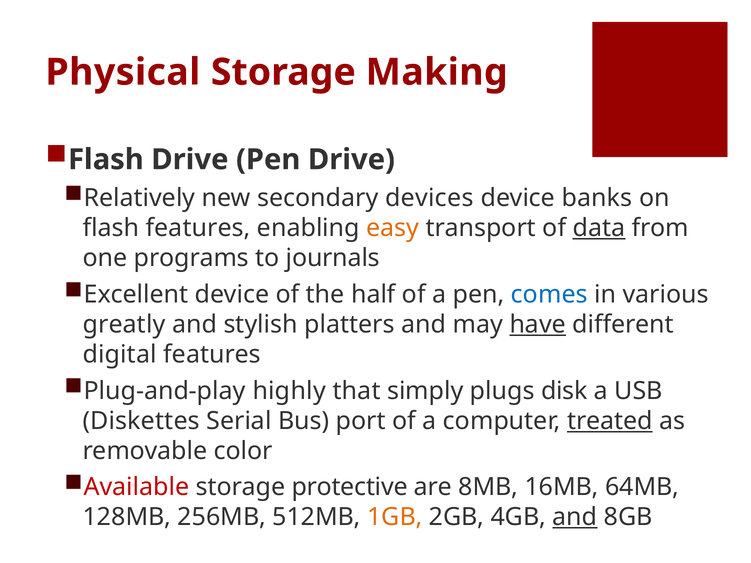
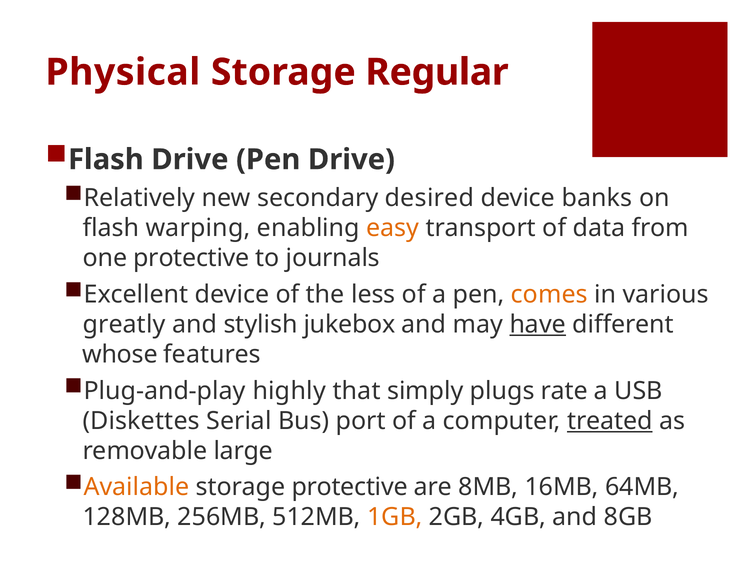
Making: Making -> Regular (437, 72)
devices: devices -> desired (429, 198)
flash features: features -> warping (198, 228)
data underline: present -> none (599, 228)
one programs: programs -> protective (191, 258)
half: half -> less (373, 295)
comes colour: blue -> orange (549, 295)
platters: platters -> jukebox (350, 325)
digital: digital -> whose (120, 355)
disk: disk -> rate (564, 391)
color: color -> large (243, 451)
Available colour: red -> orange (136, 487)
and underline: present -> none (575, 517)
